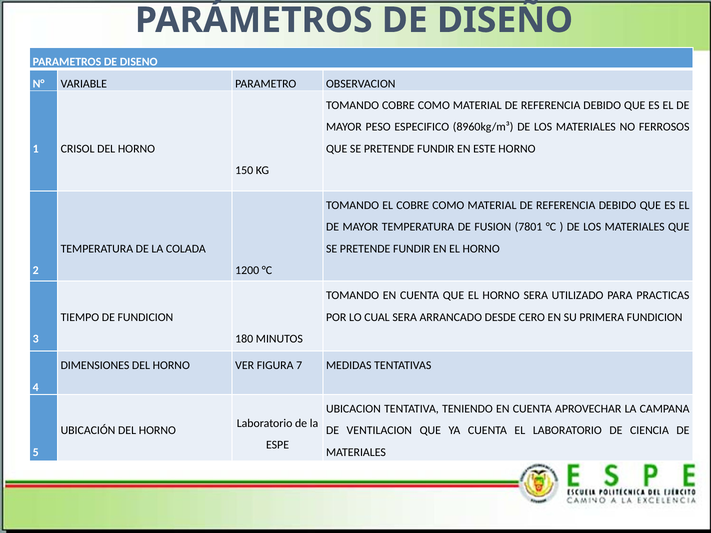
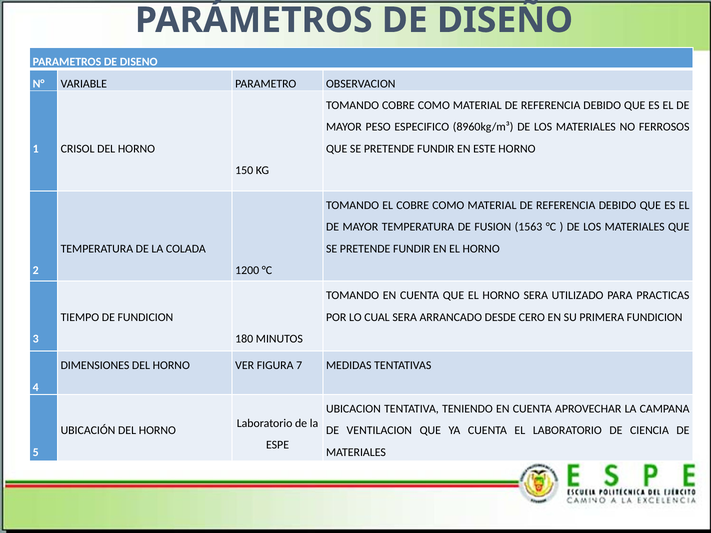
7801: 7801 -> 1563 (529, 227)
